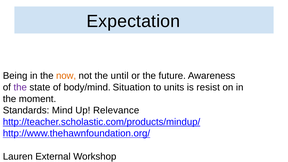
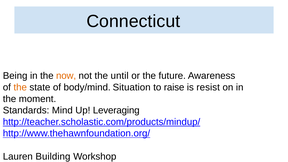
Expectation: Expectation -> Connecticut (133, 21)
the colour: purple -> orange (20, 87)
units: units -> raise (174, 87)
Relevance: Relevance -> Leveraging (116, 110)
External: External -> Building (53, 156)
